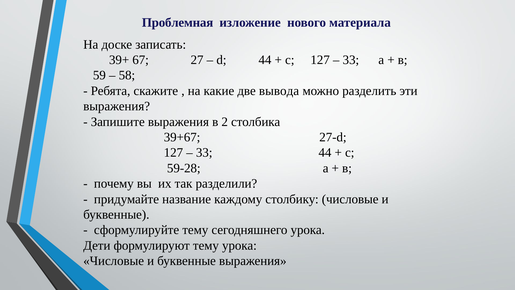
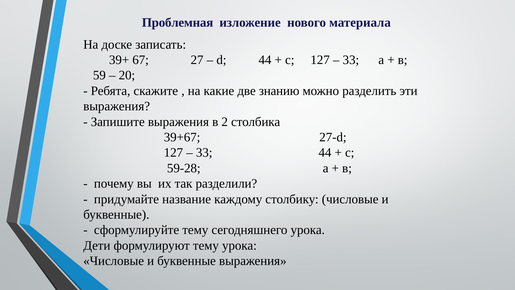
58: 58 -> 20 (127, 75)
вывода: вывода -> знанию (279, 91)
